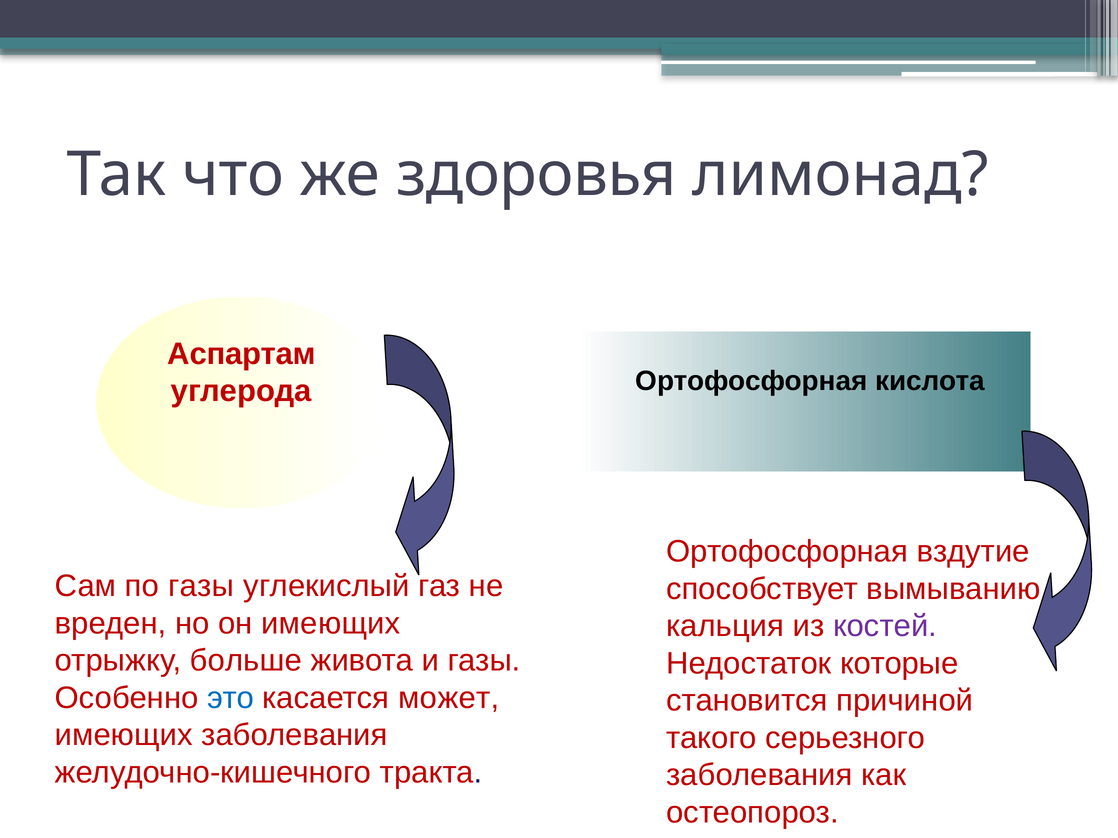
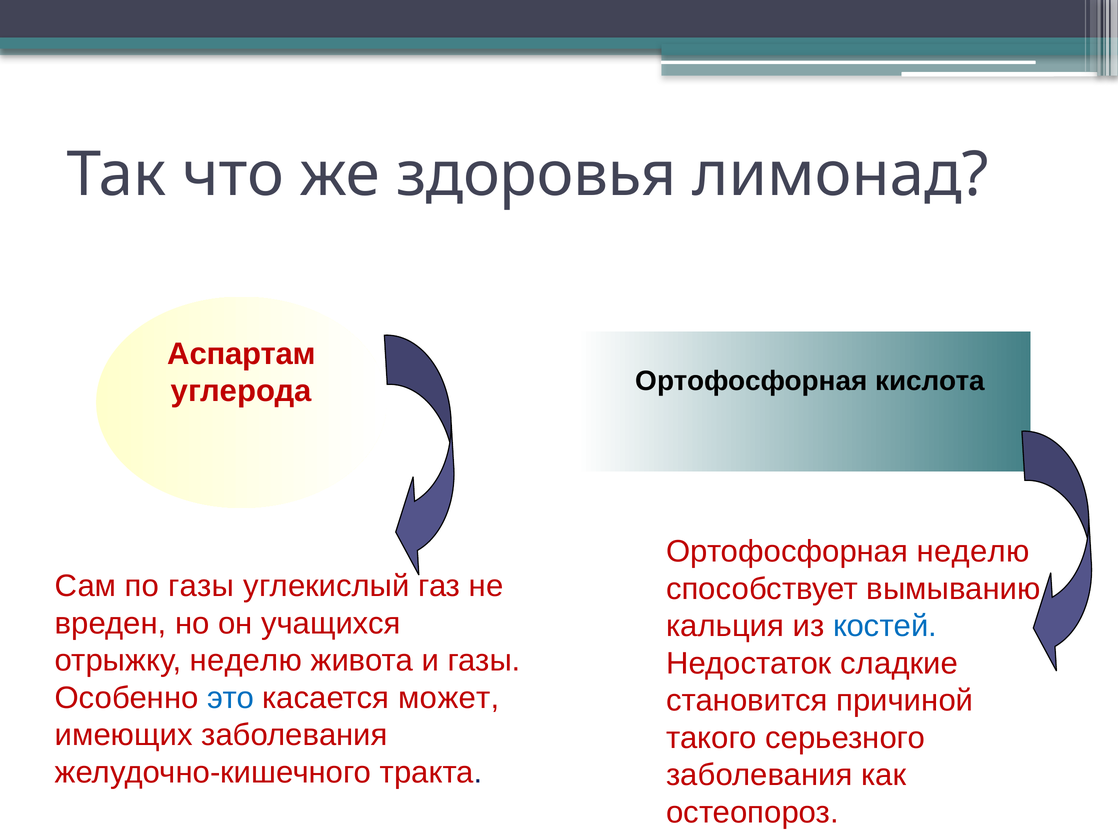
Ортофосфорная вздутие: вздутие -> неделю (973, 552)
он имеющих: имеющих -> учащихся (331, 624)
костей colour: purple -> blue (885, 626)
отрыжку больше: больше -> неделю (246, 661)
которые: которые -> сладкие (899, 664)
